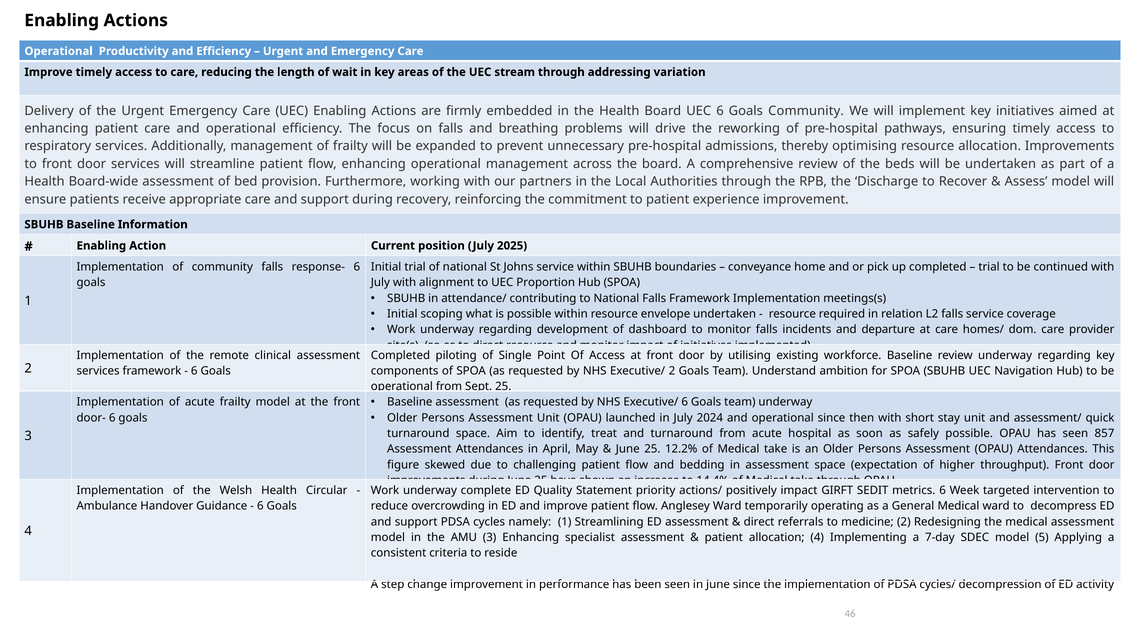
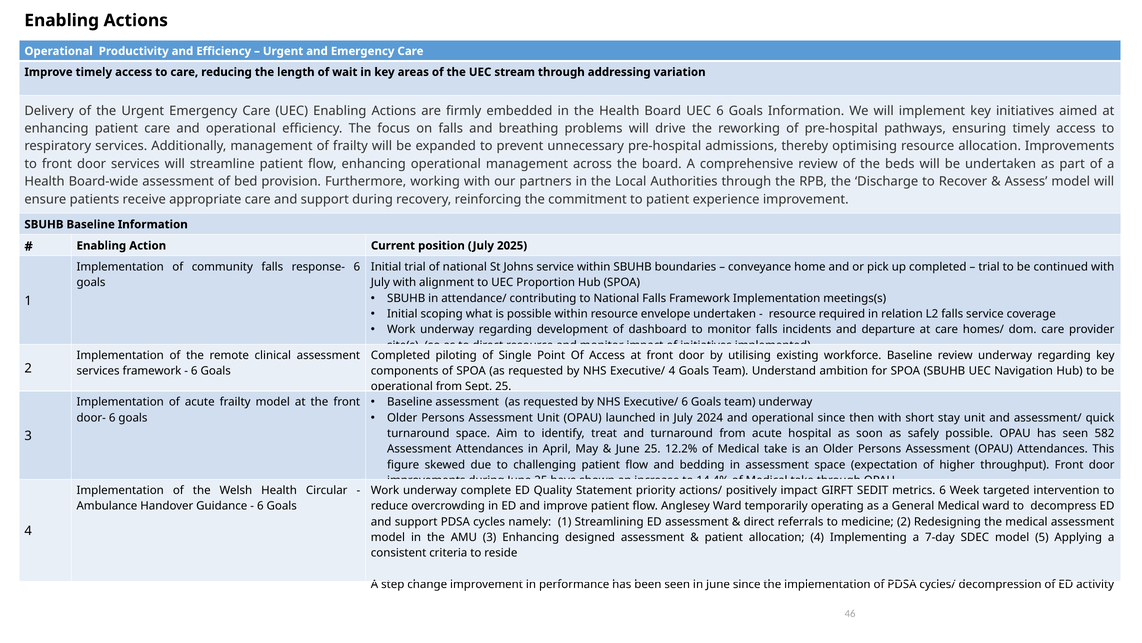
Goals Community: Community -> Information (806, 111)
Executive/ 2: 2 -> 4 (672, 371)
857: 857 -> 582 (1105, 433)
specialist: specialist -> designed (590, 537)
